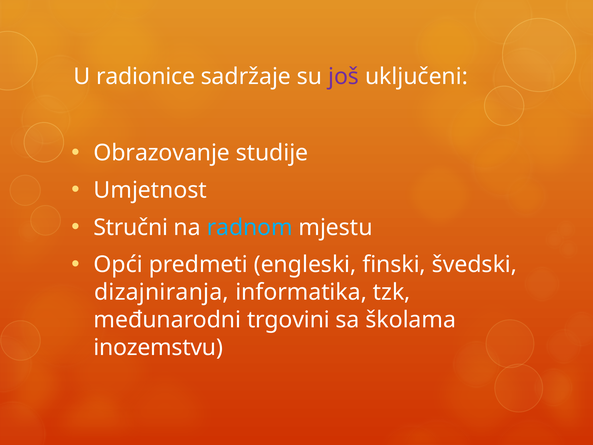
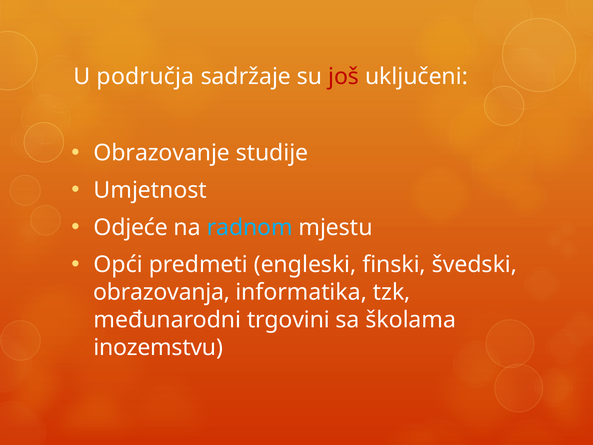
radionice: radionice -> područja (145, 76)
još colour: purple -> red (344, 76)
Stručni: Stručni -> Odjeće (131, 227)
dizajniranja: dizajniranja -> obrazovanja (162, 292)
